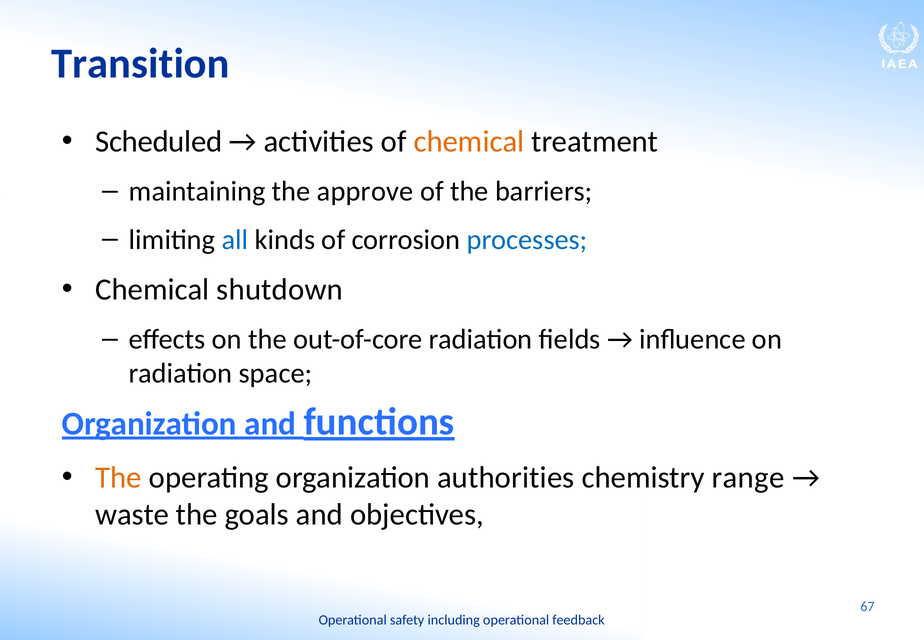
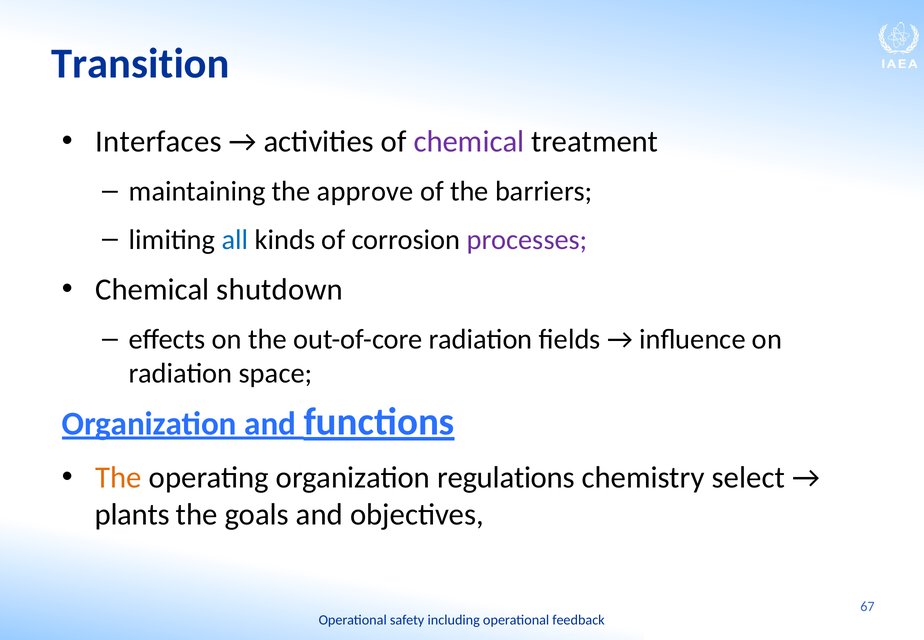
Scheduled: Scheduled -> Interfaces (158, 142)
chemical colour: orange -> purple (469, 142)
processes colour: blue -> purple (527, 240)
authorities: authorities -> regulations (506, 477)
range: range -> select (748, 477)
waste: waste -> plants (132, 514)
